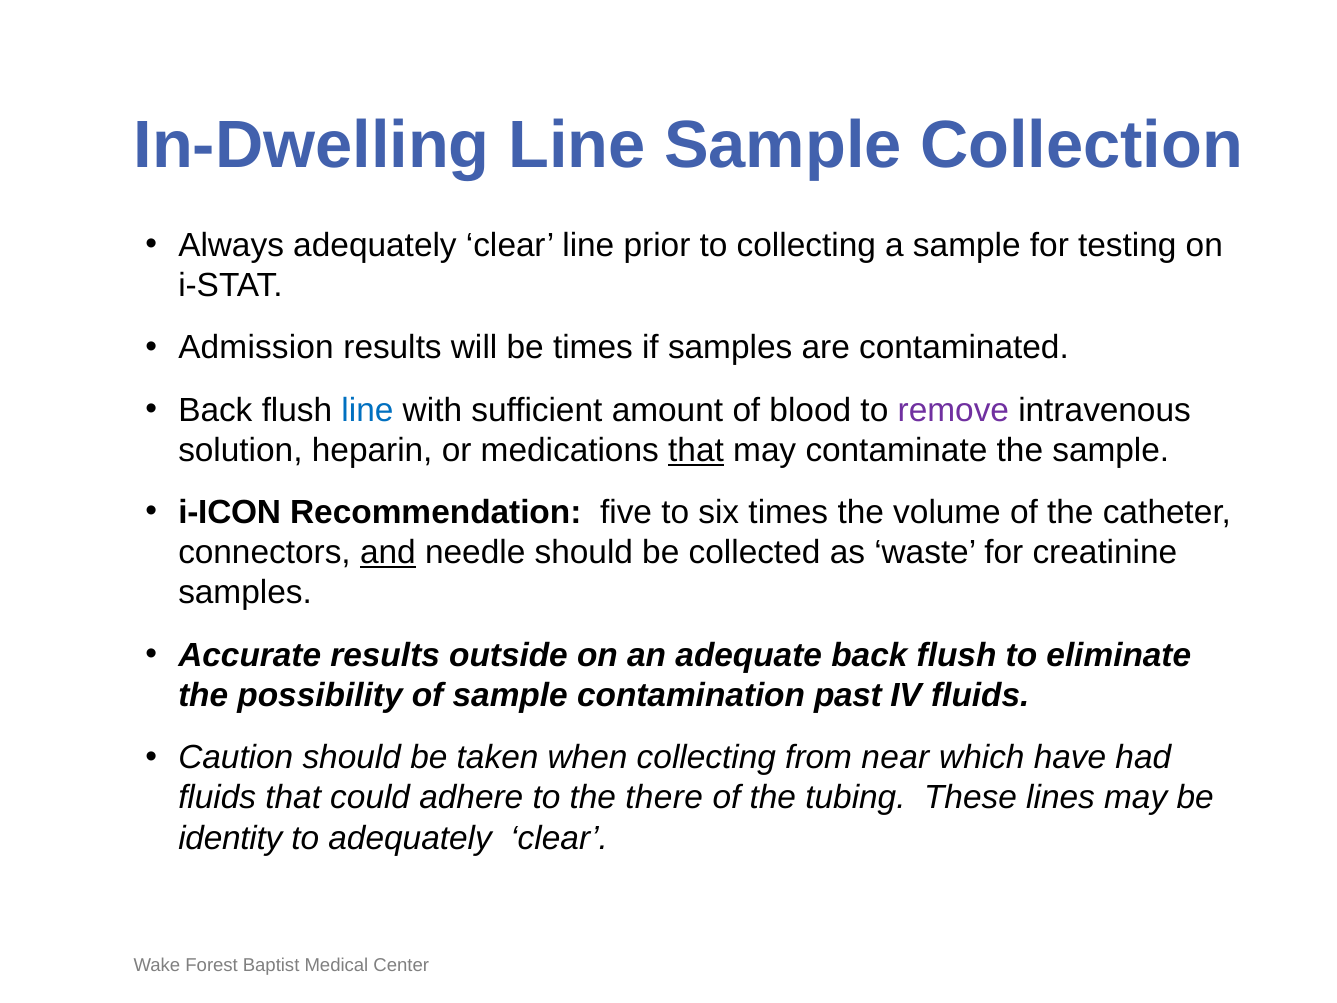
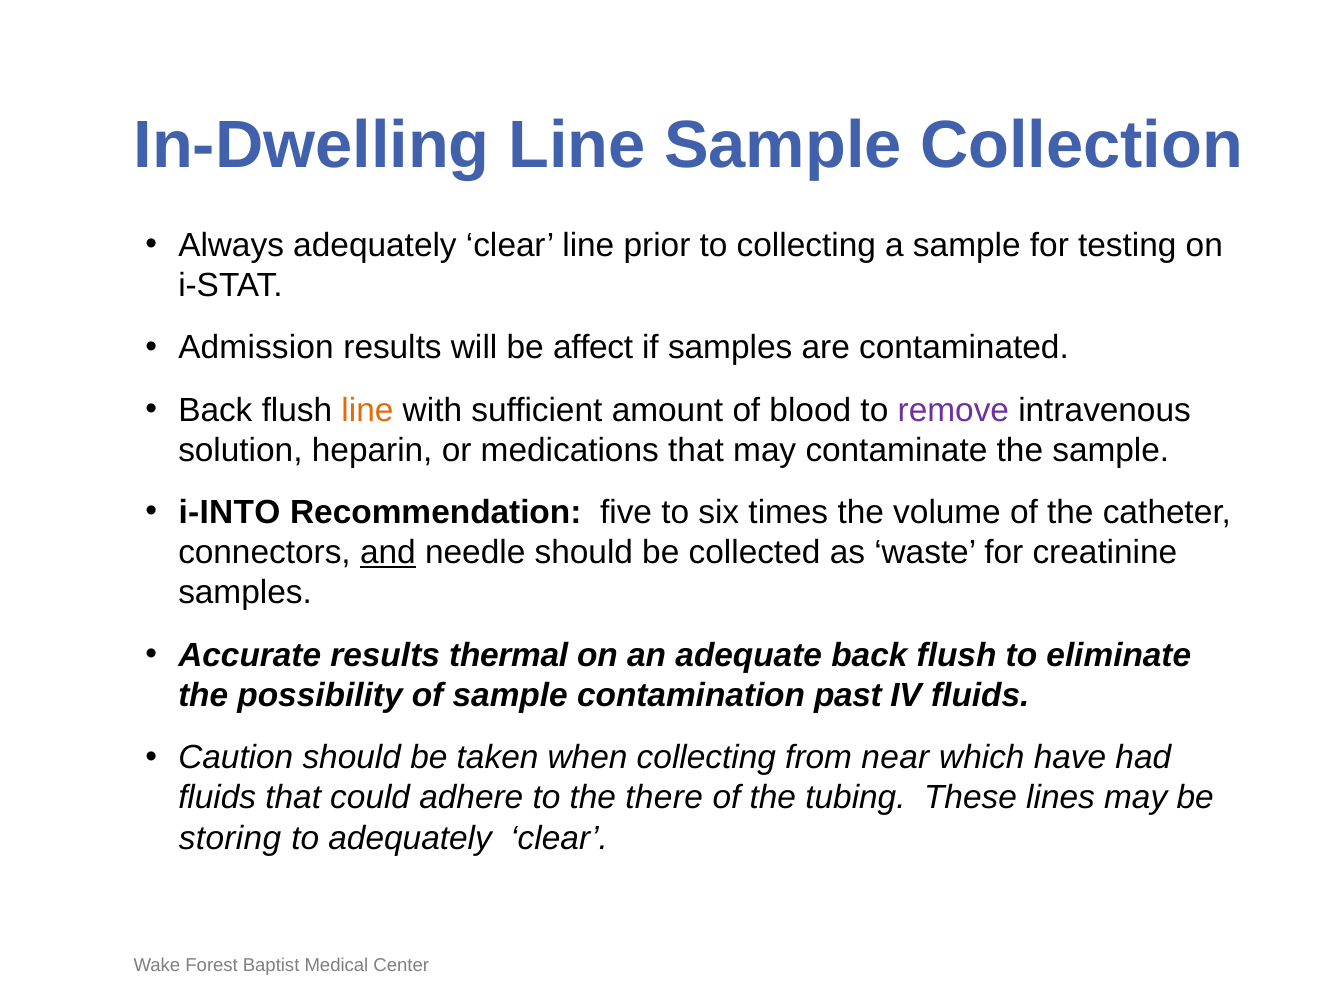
be times: times -> affect (593, 348)
line colour: blue -> orange (367, 410)
that underline: present -> none (696, 450)
i-ICON: i-ICON -> i-INTO (229, 513)
outside: outside -> thermal (509, 655)
identity: identity -> storing (230, 838)
